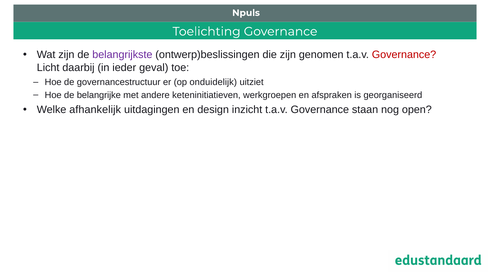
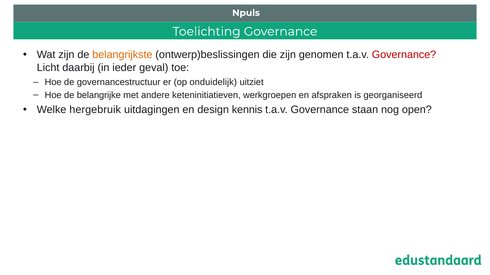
belangrijkste colour: purple -> orange (122, 55)
afhankelijk: afhankelijk -> hergebruik (95, 110)
inzicht: inzicht -> kennis (247, 110)
